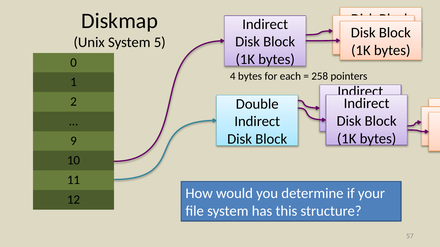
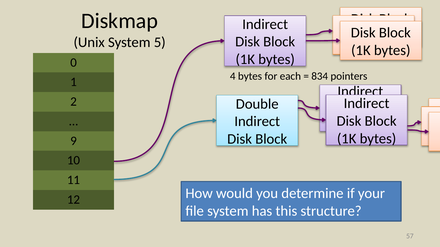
258: 258 -> 834 (320, 76)
